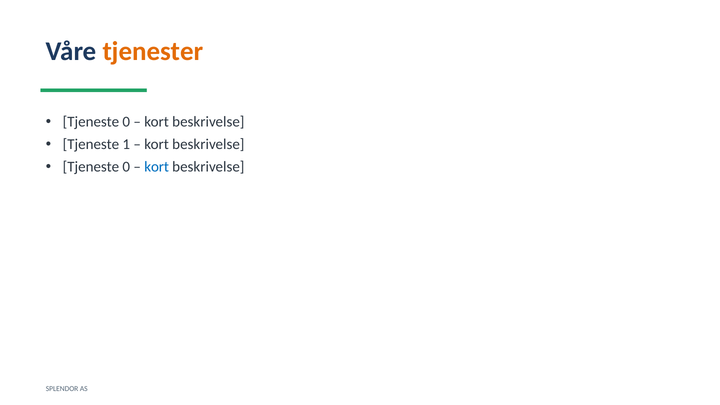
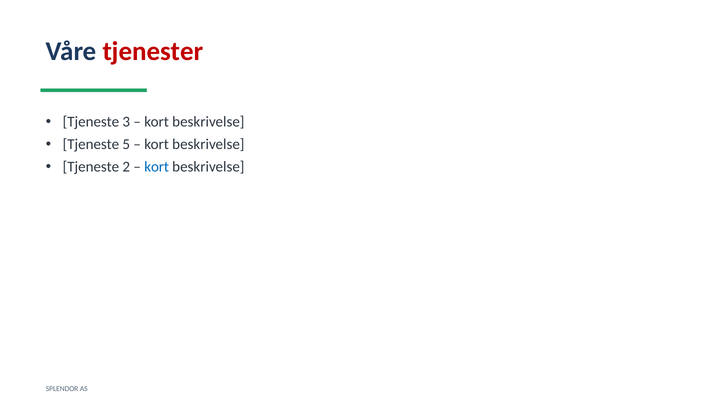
tjenester colour: orange -> red (153, 51)
0: 0 -> 3 (126, 122)
1: 1 -> 5 (126, 144)
0: 0 -> 2 (126, 167)
